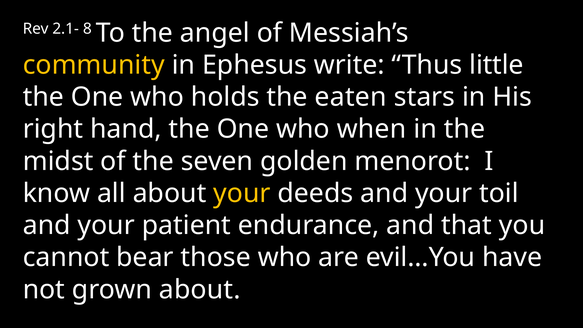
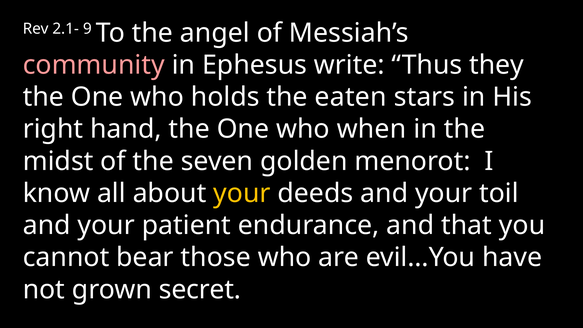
8: 8 -> 9 (87, 29)
community colour: yellow -> pink (94, 65)
little: little -> they (496, 65)
grown about: about -> secret (200, 289)
